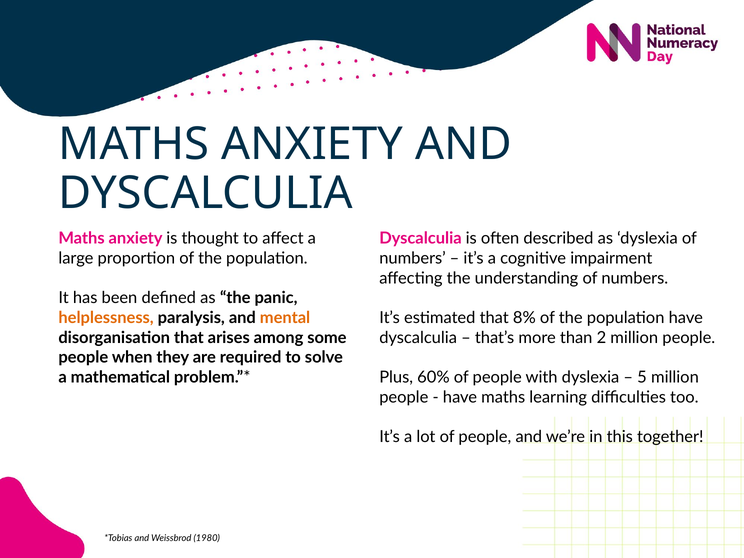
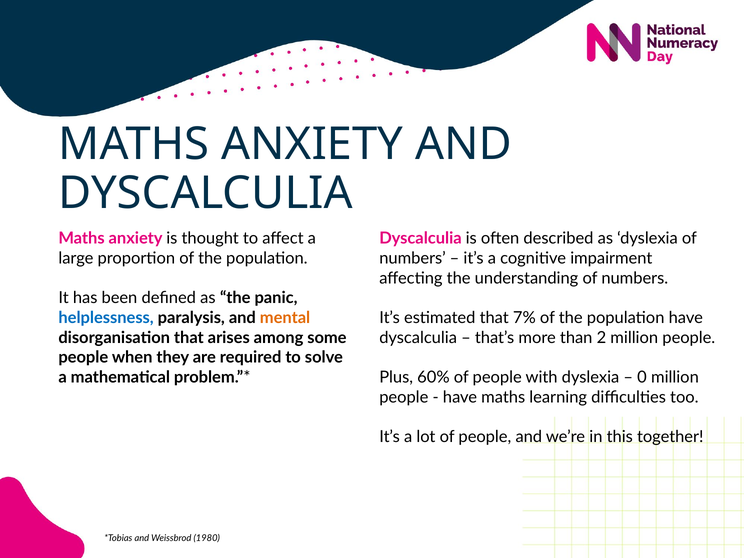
helplessness colour: orange -> blue (106, 318)
8%: 8% -> 7% (524, 318)
5: 5 -> 0 (642, 377)
